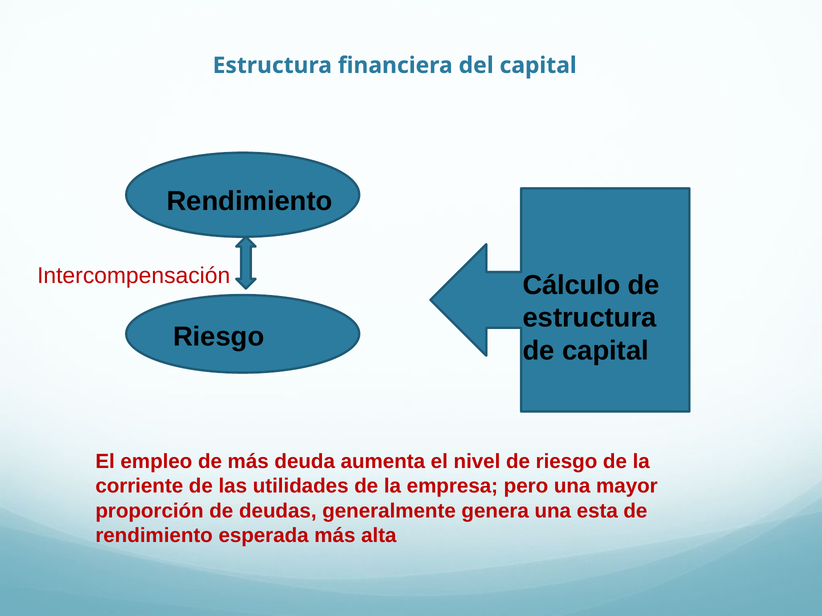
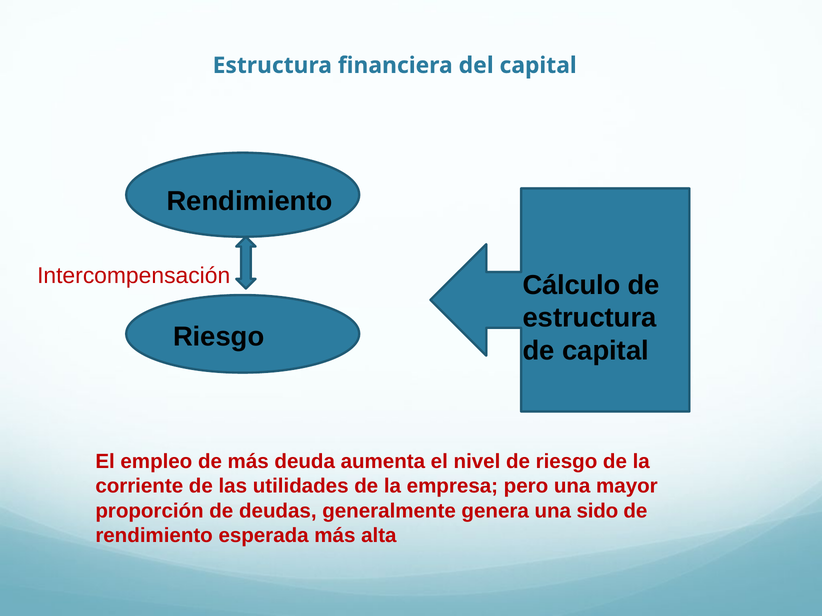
esta: esta -> sido (597, 511)
